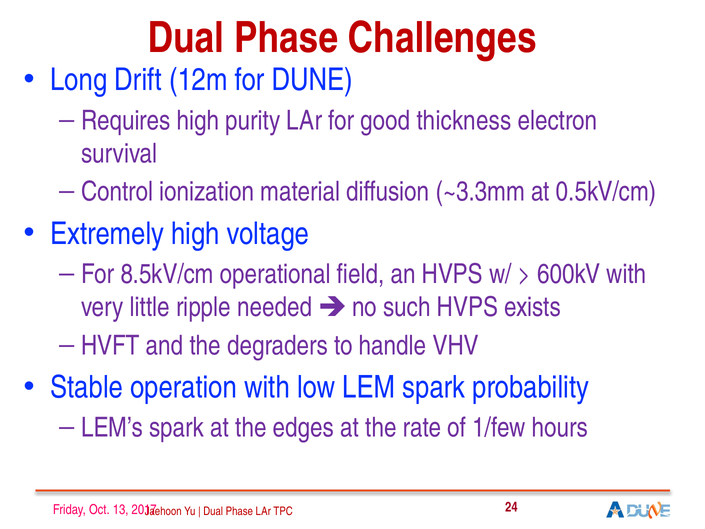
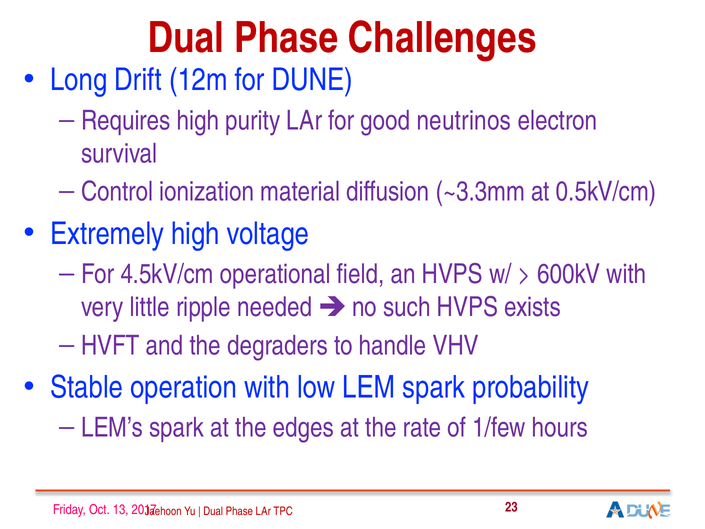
thickness: thickness -> neutrinos (464, 120)
8.5kV/cm: 8.5kV/cm -> 4.5kV/cm (167, 274)
24: 24 -> 23 (511, 507)
